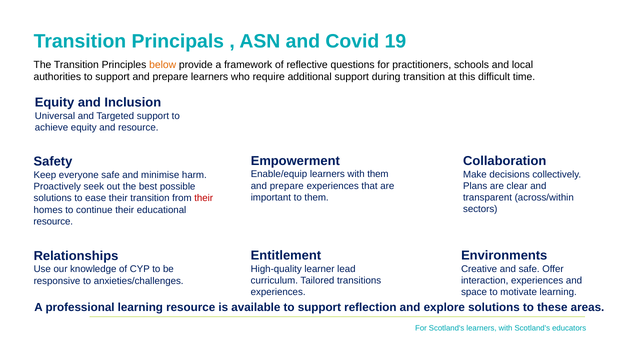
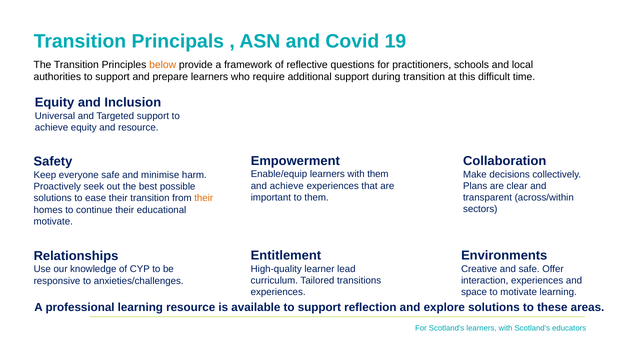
prepare: prepare -> achieve (287, 186)
their colour: red -> orange (204, 198)
resource: resource -> motivate (53, 221)
